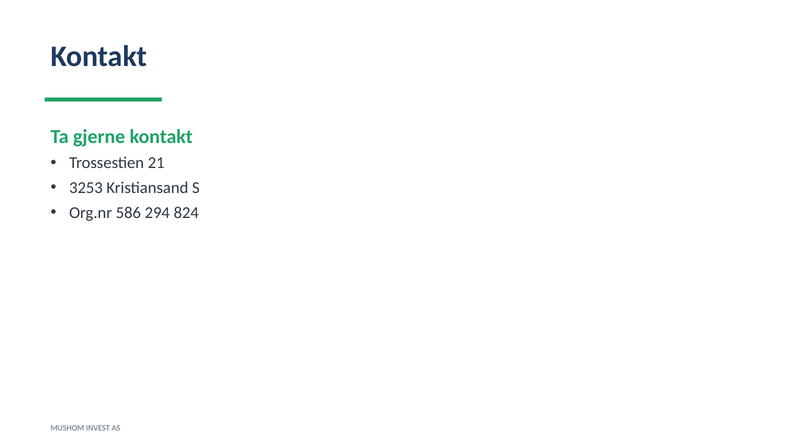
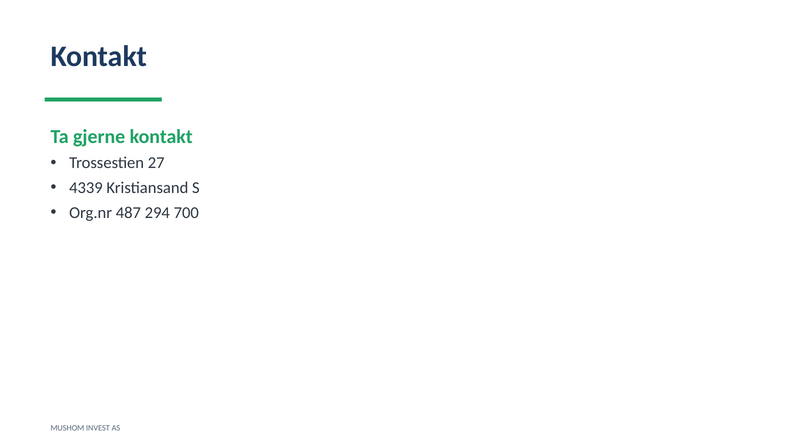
21: 21 -> 27 (156, 163)
3253: 3253 -> 4339 (86, 188)
586: 586 -> 487 (128, 213)
824: 824 -> 700 (186, 213)
